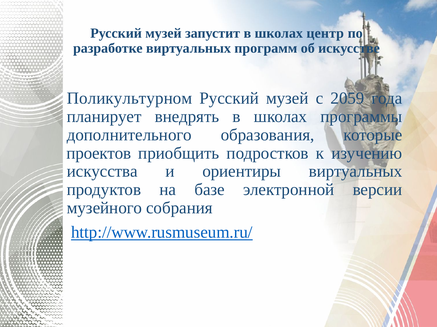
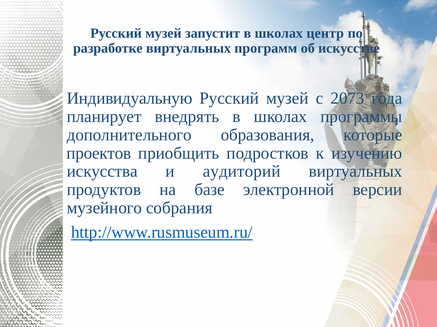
Поликультурном: Поликультурном -> Индивидуальную (130, 98)
2059: 2059 -> 2073 (347, 98)
ориентиры: ориентиры -> аудиторий (242, 172)
